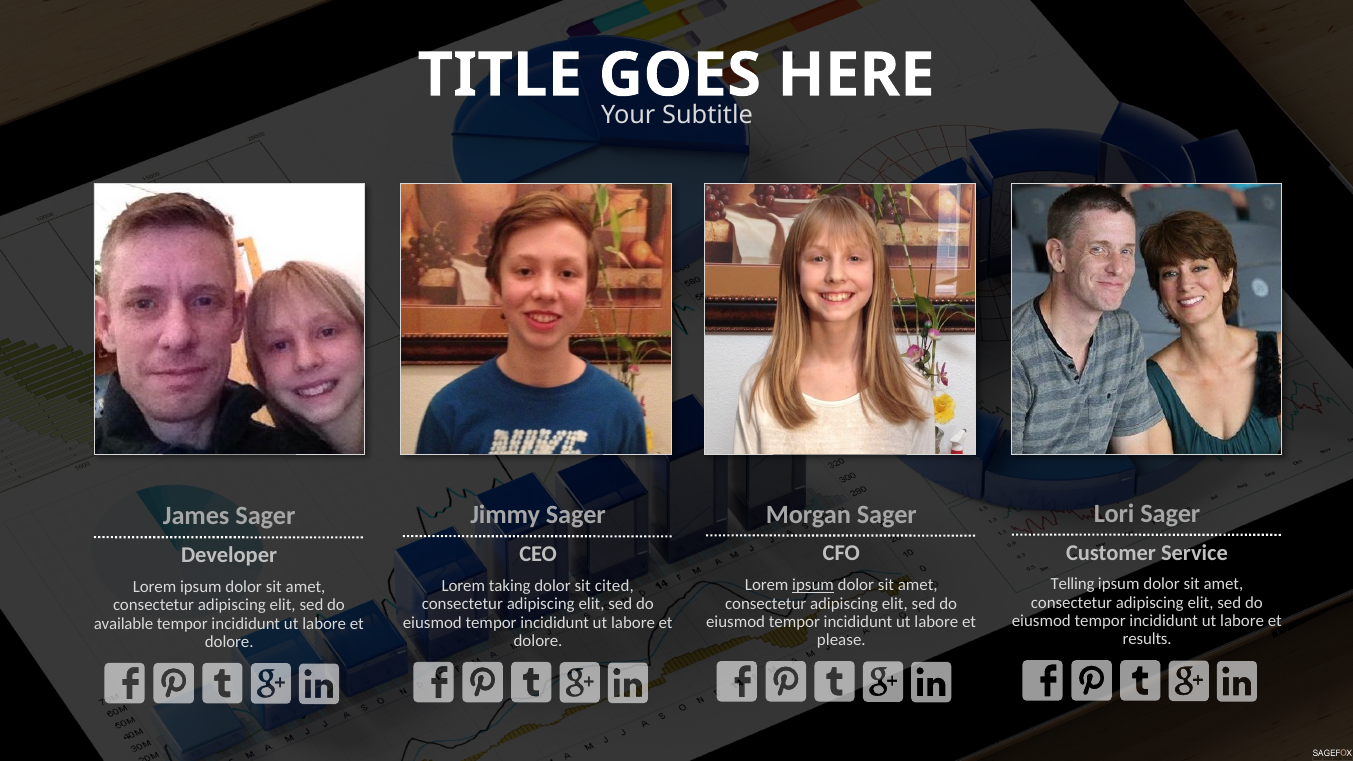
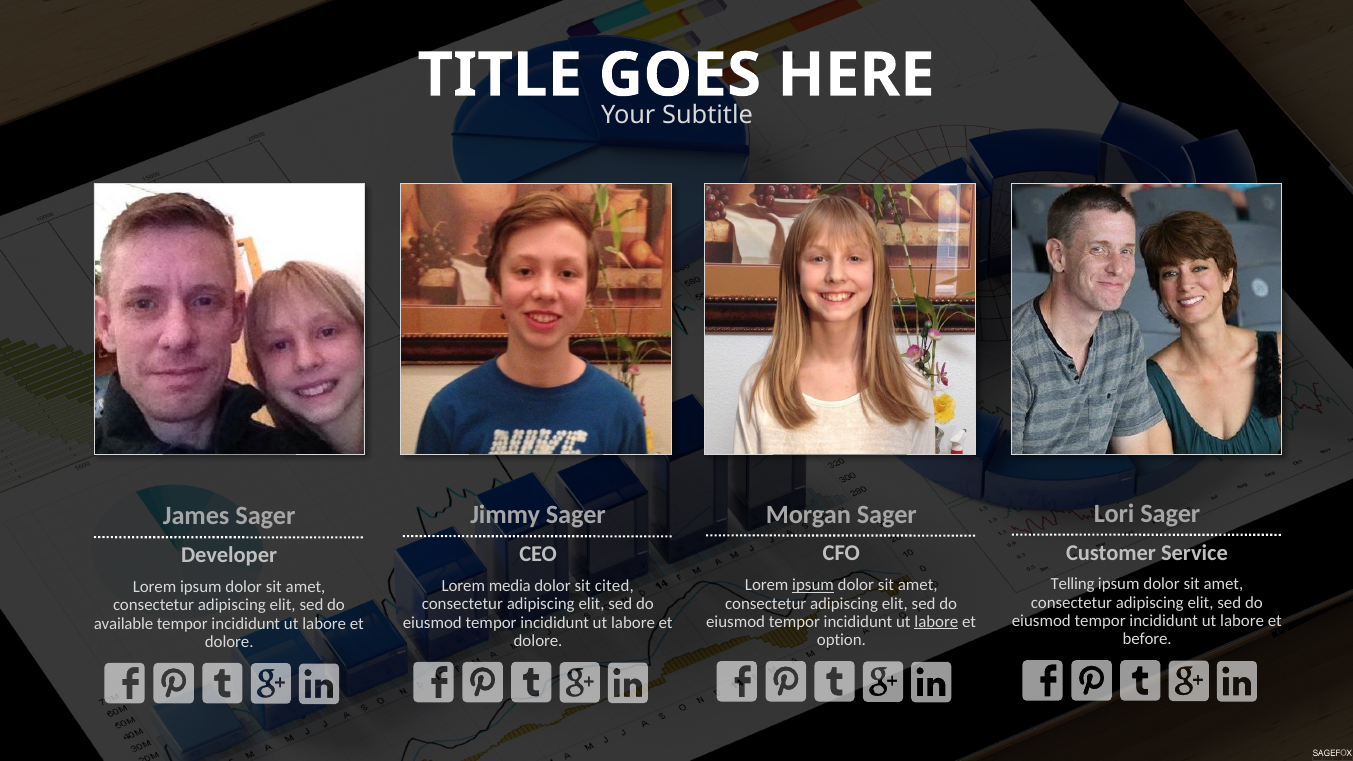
taking: taking -> media (510, 586)
labore underline: none -> present (936, 622)
results: results -> before (1147, 639)
please: please -> option (841, 640)
